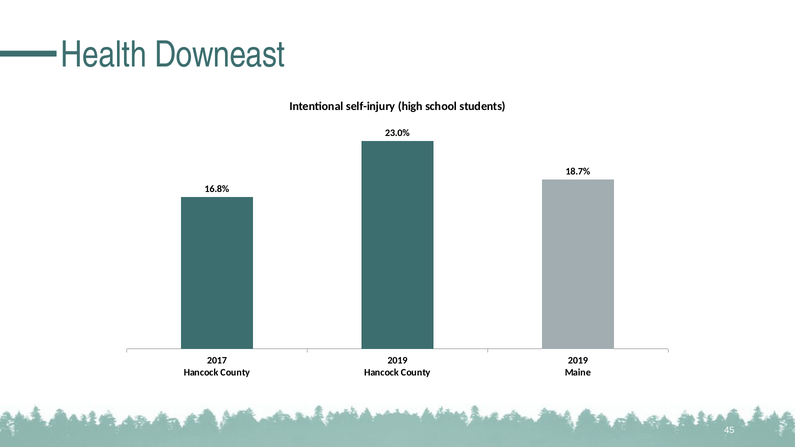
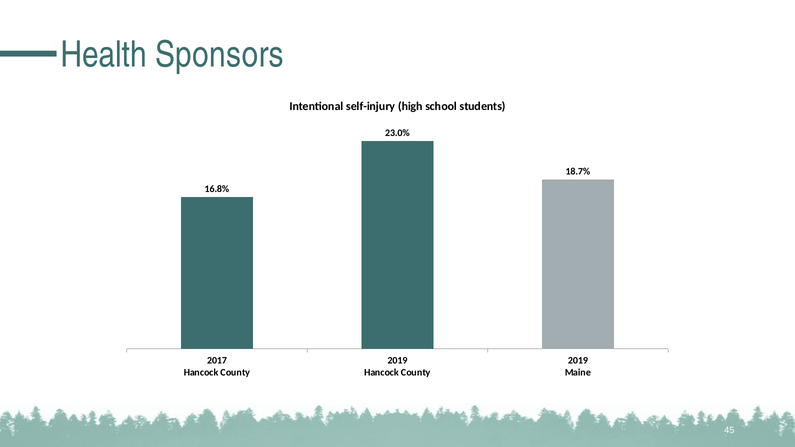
Downeast: Downeast -> Sponsors (220, 55)
